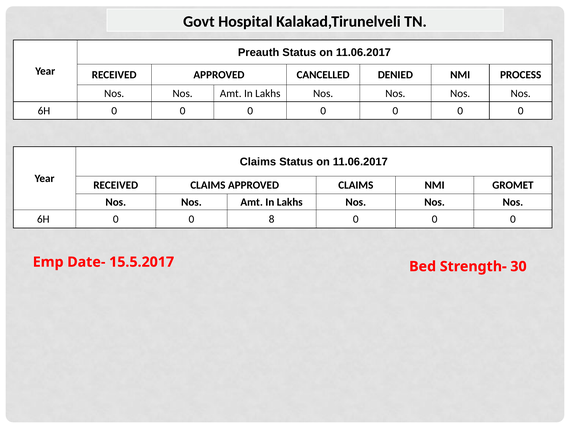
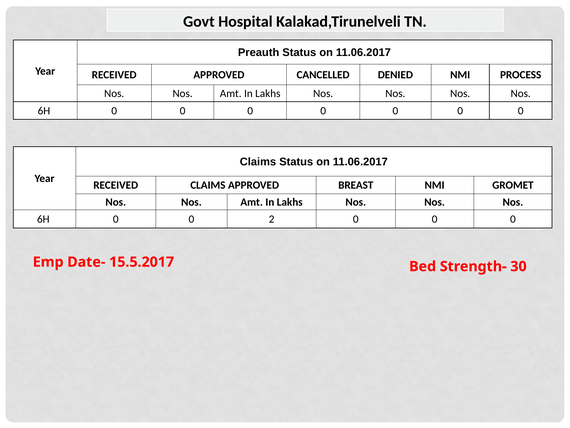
APPROVED CLAIMS: CLAIMS -> BREAST (356, 185)
8: 8 -> 2 (272, 219)
